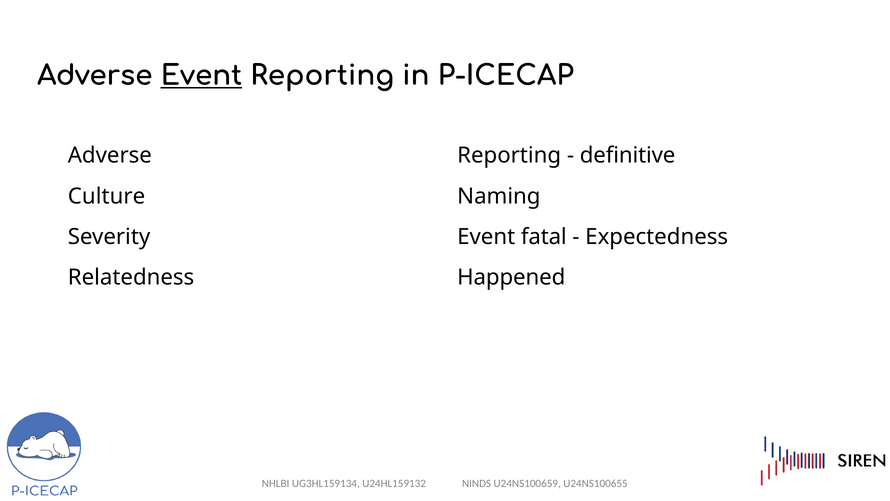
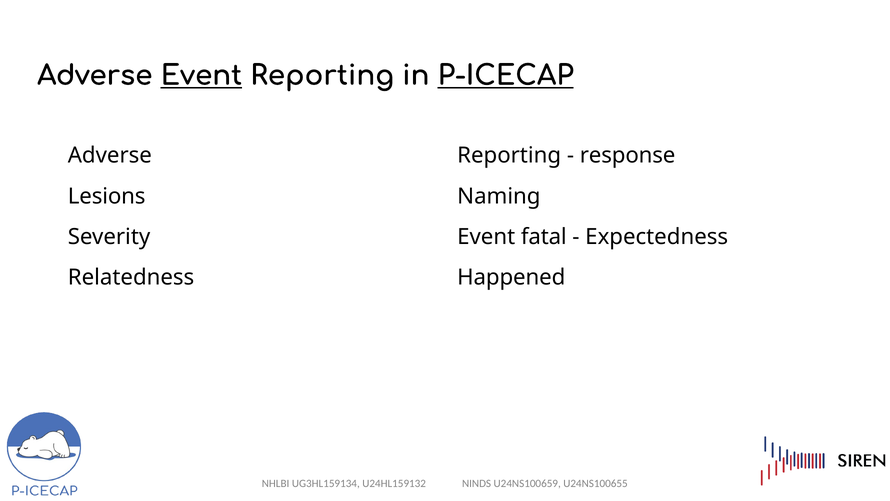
P-ICECAP underline: none -> present (506, 76)
definitive: definitive -> response (628, 156)
Culture: Culture -> Lesions (107, 196)
